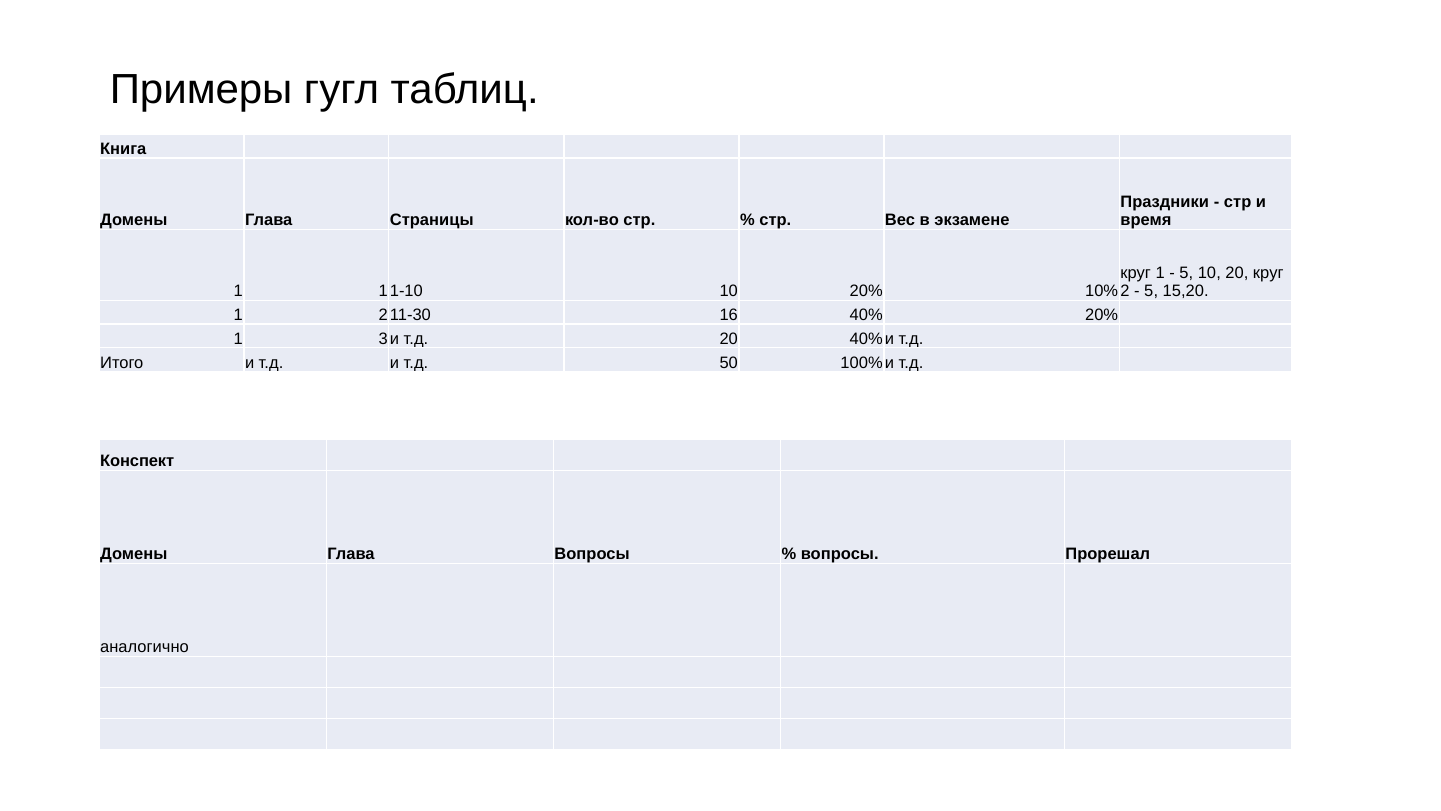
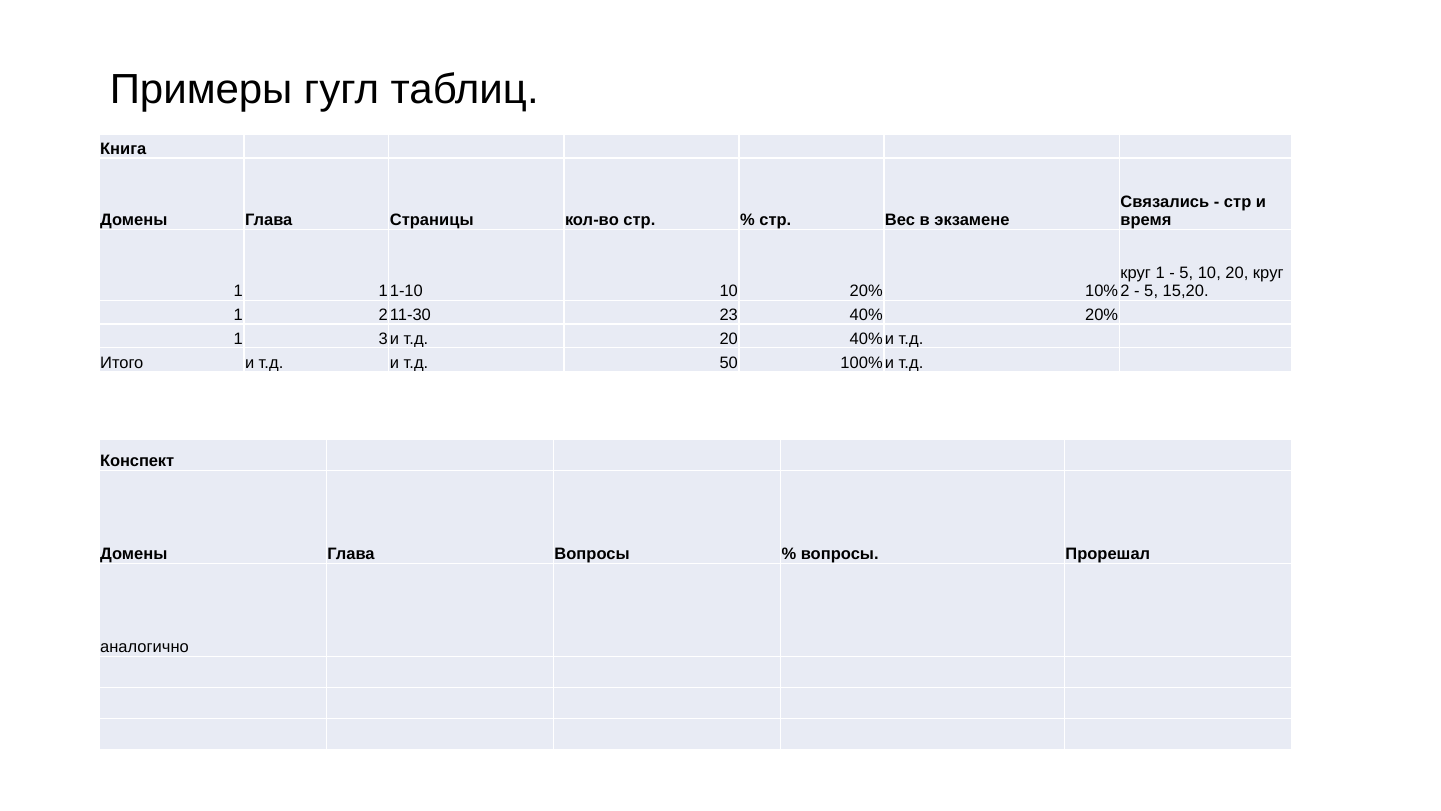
Праздники: Праздники -> Связались (1165, 202)
16: 16 -> 23 (729, 315)
